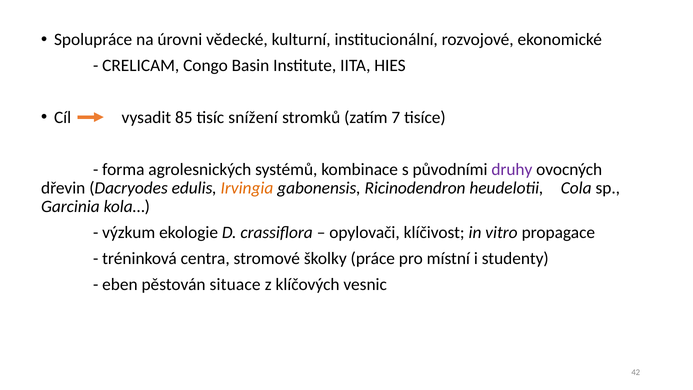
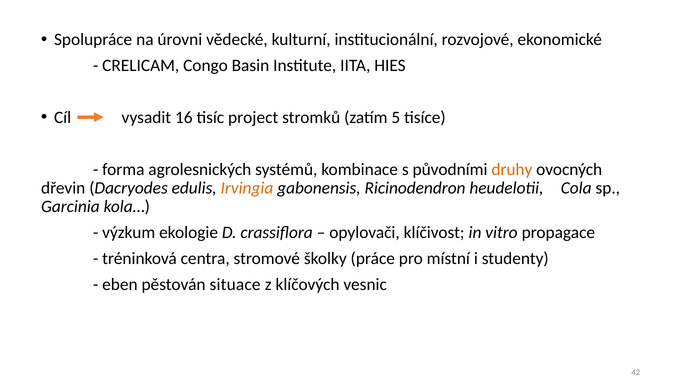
85: 85 -> 16 (184, 117)
snížení: snížení -> project (253, 117)
7: 7 -> 5 (396, 117)
druhy colour: purple -> orange (512, 169)
